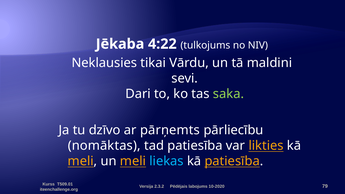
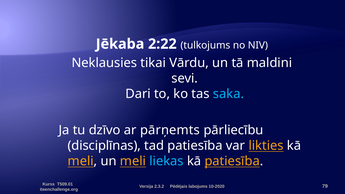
4:22: 4:22 -> 2:22 (162, 44)
saka colour: light green -> light blue (228, 94)
nomāktas: nomāktas -> disciplīnas (104, 146)
